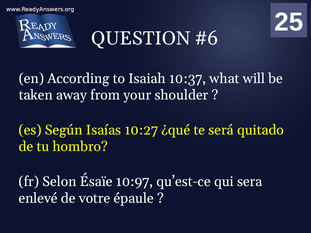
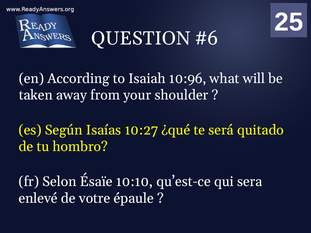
10:37: 10:37 -> 10:96 (188, 79)
10:97: 10:97 -> 10:10 (134, 182)
